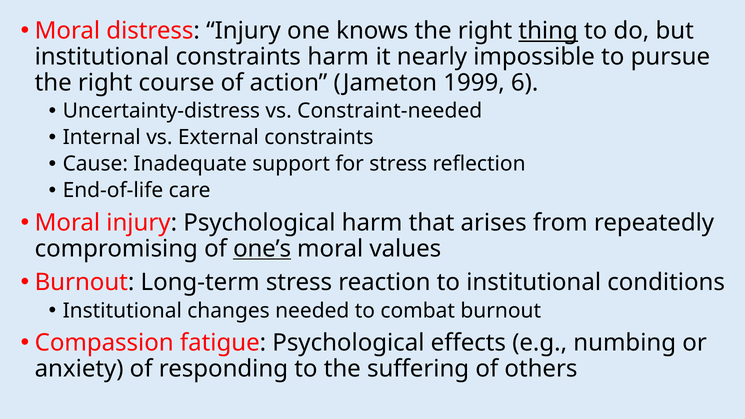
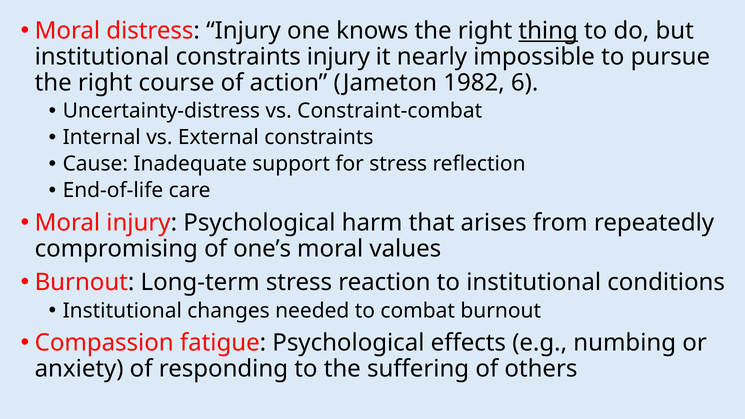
constraints harm: harm -> injury (338, 57)
1999: 1999 -> 1982 (474, 83)
Constraint-needed: Constraint-needed -> Constraint-combat (390, 111)
one’s underline: present -> none (262, 249)
